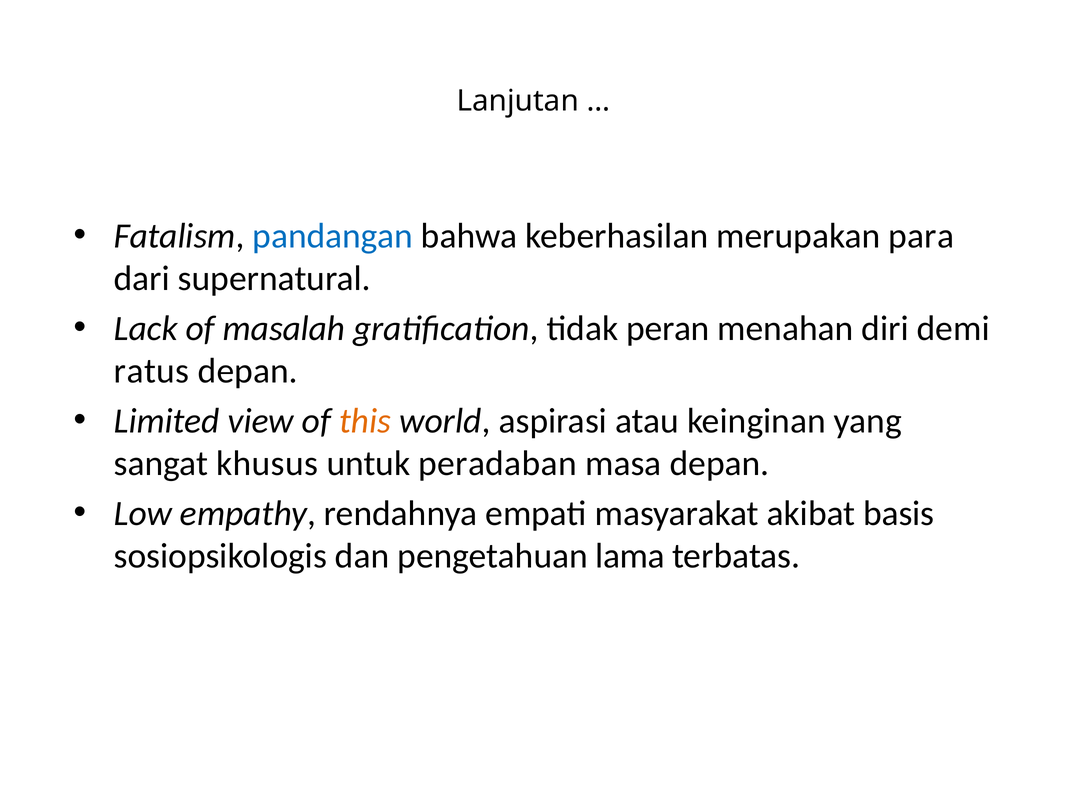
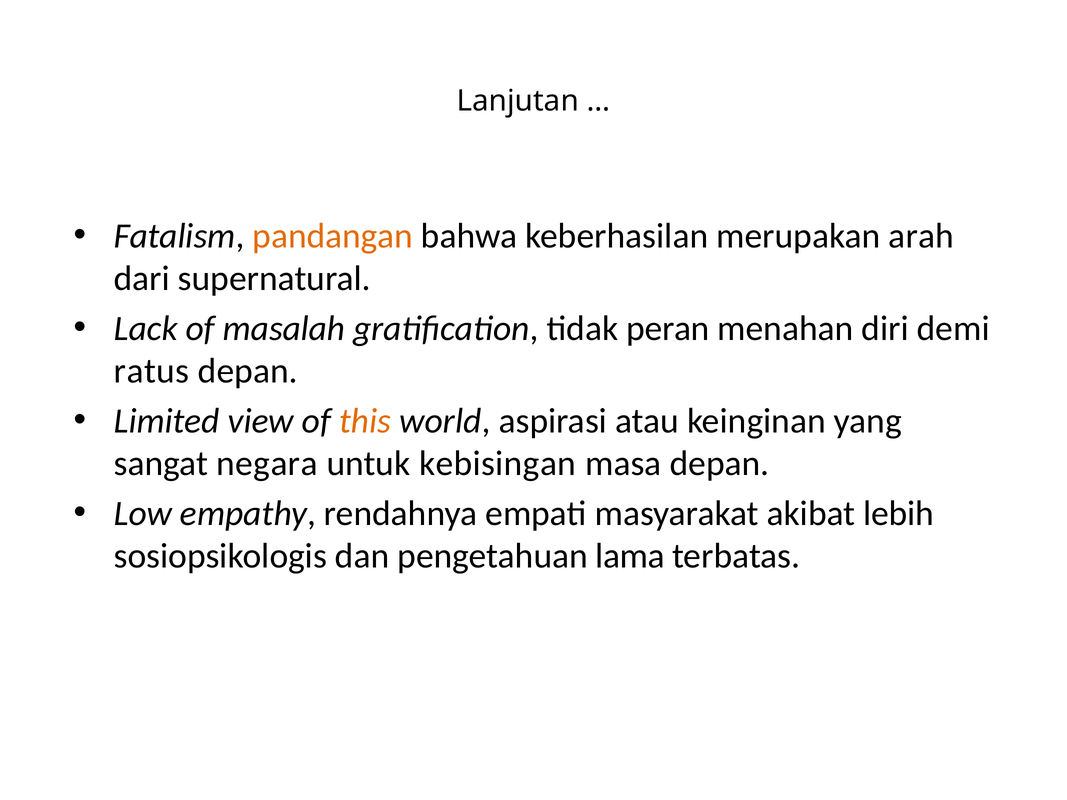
pandangan colour: blue -> orange (333, 236)
para: para -> arah (921, 236)
khusus: khusus -> negara (267, 464)
peradaban: peradaban -> kebisingan (498, 464)
basis: basis -> lebih (899, 513)
